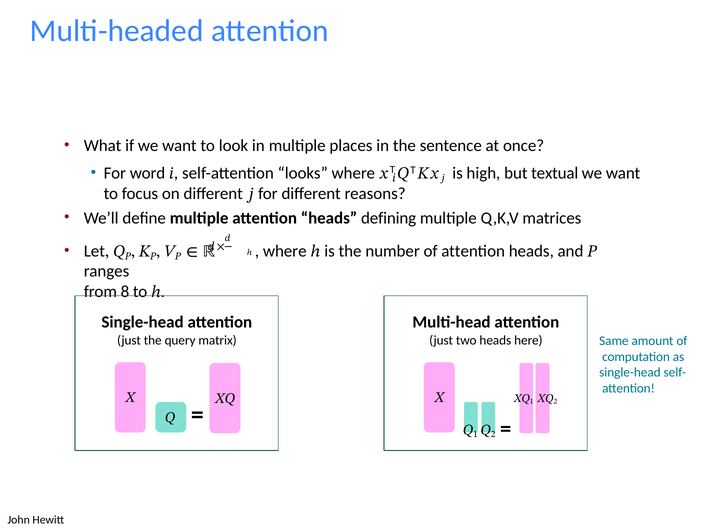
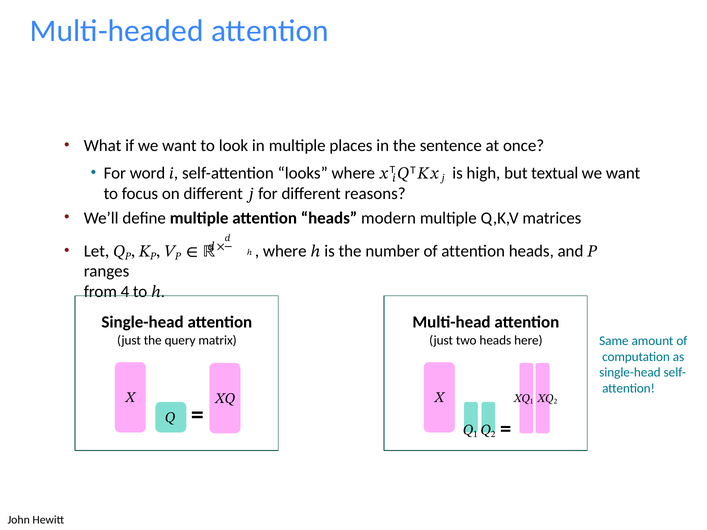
defining: defining -> modern (389, 218)
8: 8 -> 4 (125, 292)
